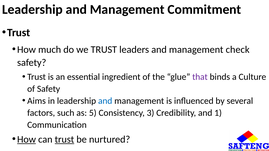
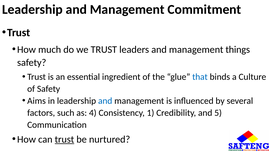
check: check -> things (238, 50)
that colour: purple -> blue (200, 77)
5: 5 -> 4 (93, 113)
3: 3 -> 1 (151, 113)
1: 1 -> 5 (218, 113)
How underline: present -> none (27, 140)
